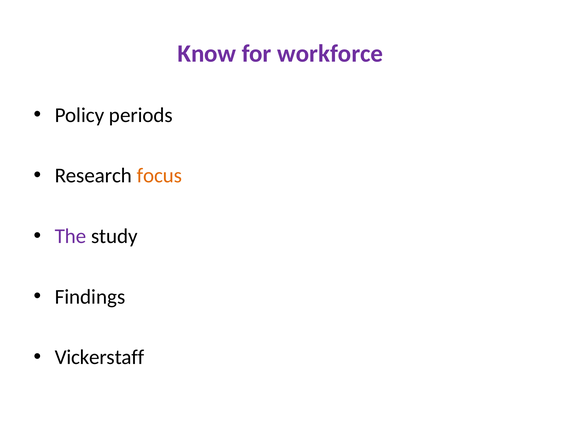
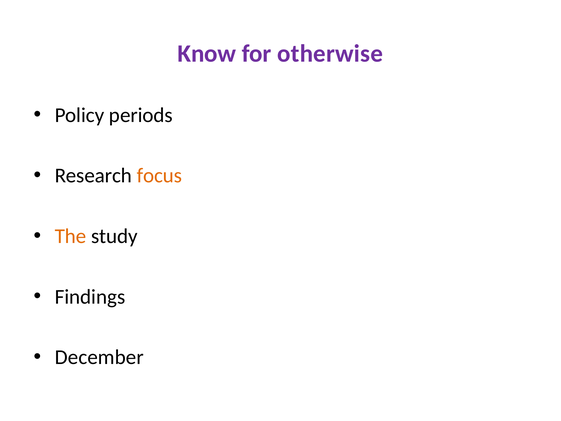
workforce: workforce -> otherwise (330, 54)
The colour: purple -> orange (71, 236)
Vickerstaff: Vickerstaff -> December (99, 357)
